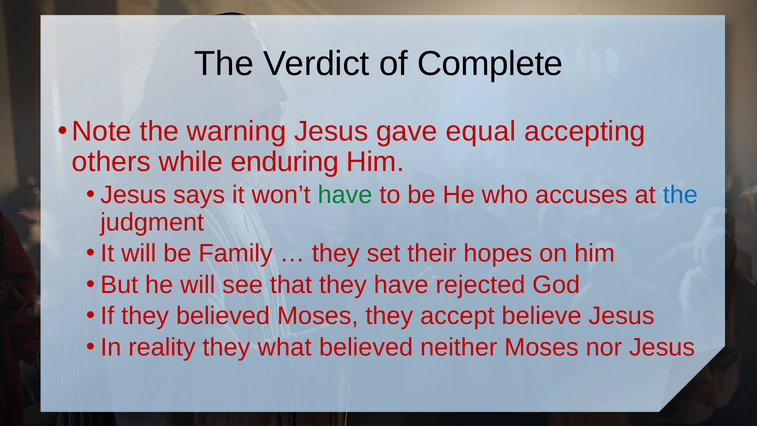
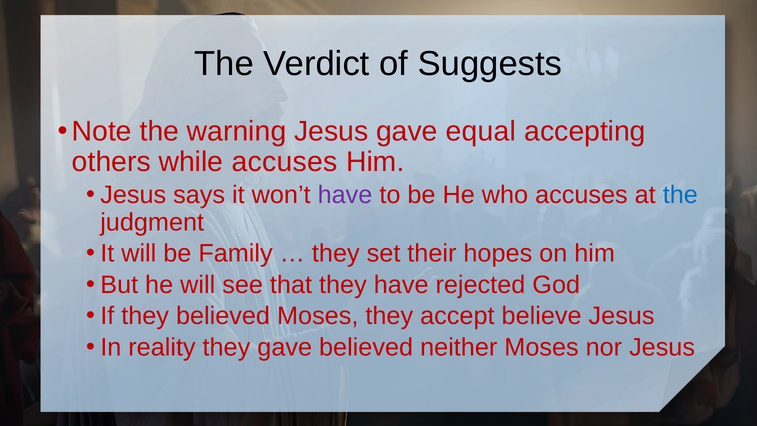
Complete: Complete -> Suggests (490, 64)
while enduring: enduring -> accuses (285, 162)
have colour: green -> purple (345, 195)
they what: what -> gave (285, 347)
